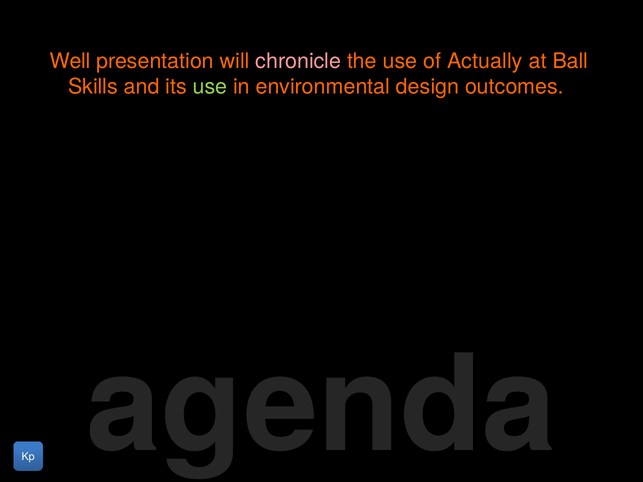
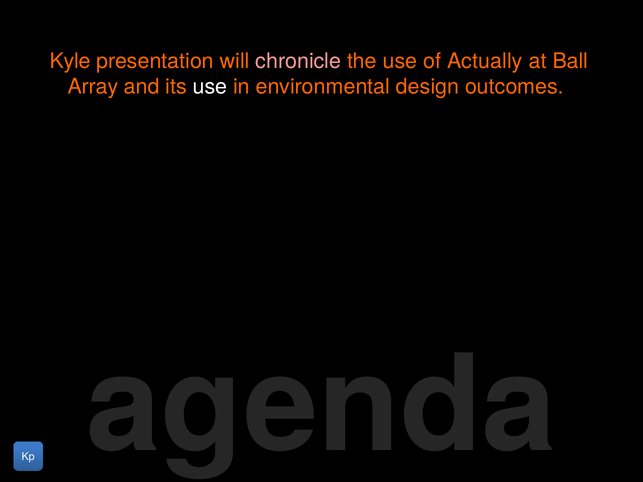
Well: Well -> Kyle (70, 61)
Skills: Skills -> Array (93, 87)
use colour: light green -> white (210, 87)
